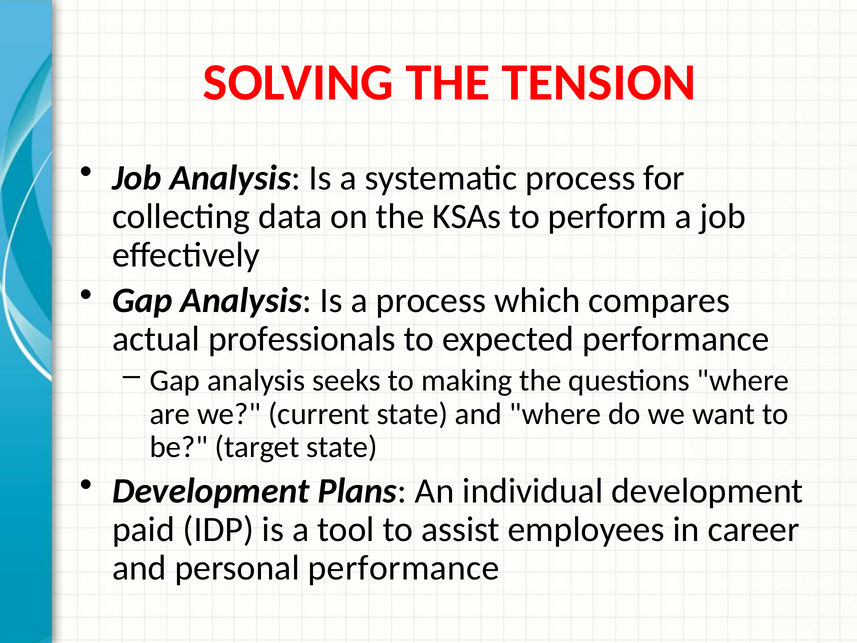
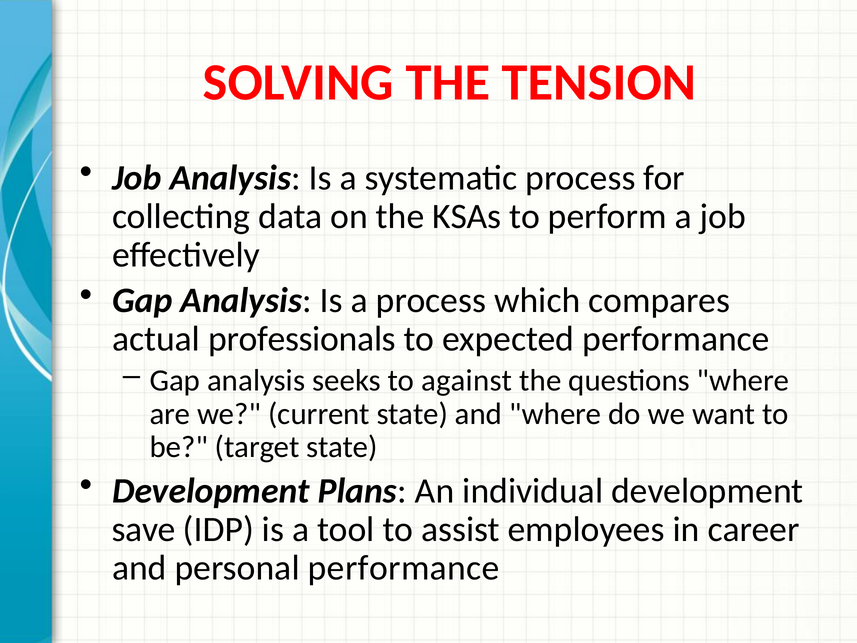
making: making -> against (467, 380)
paid: paid -> save (144, 529)
